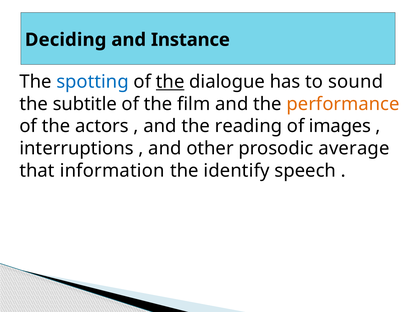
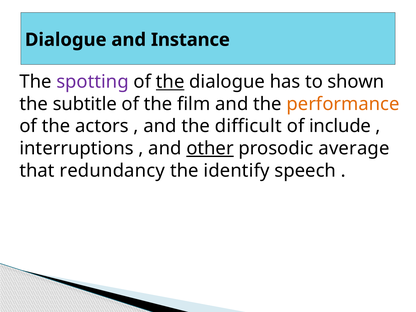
Deciding: Deciding -> Dialogue (66, 40)
spotting colour: blue -> purple (93, 82)
sound: sound -> shown (356, 82)
reading: reading -> difficult (248, 126)
images: images -> include (340, 126)
other underline: none -> present (210, 148)
information: information -> redundancy (112, 171)
